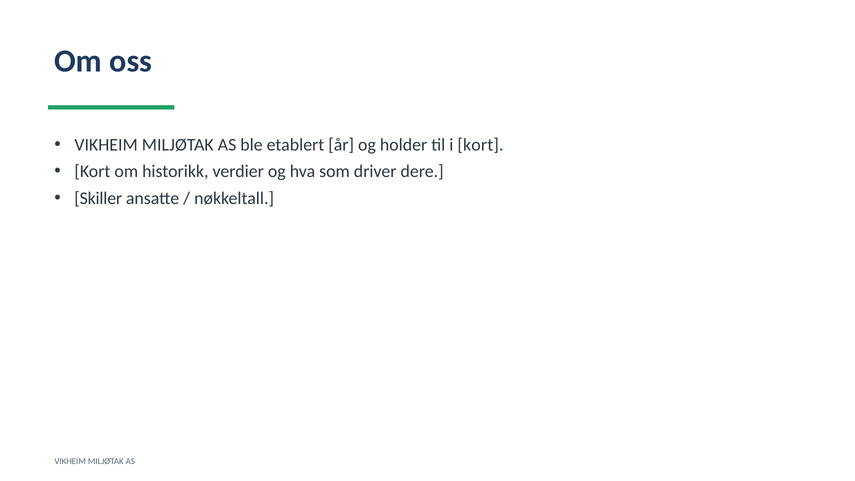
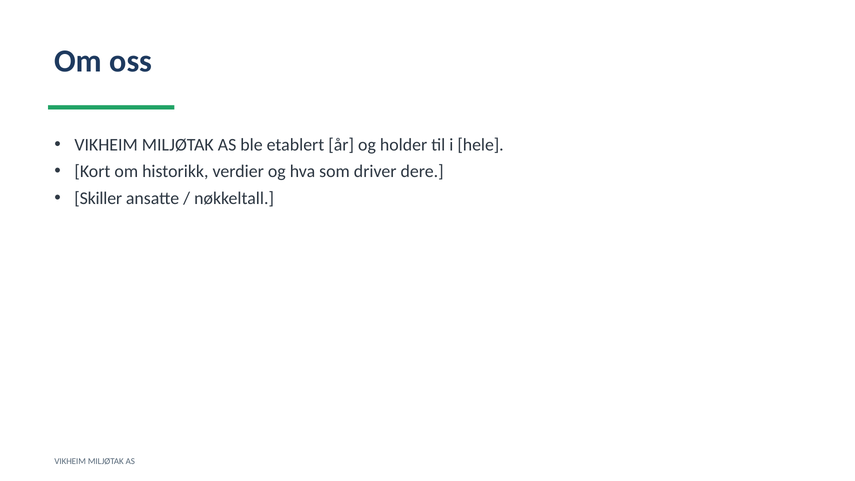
i kort: kort -> hele (481, 145)
